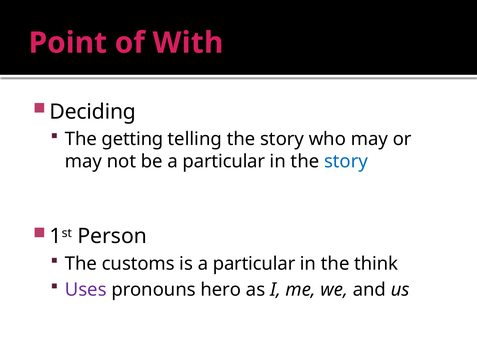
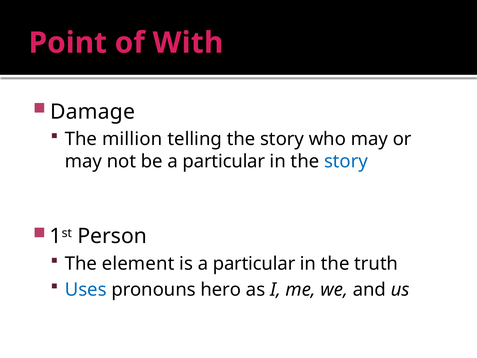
Deciding: Deciding -> Damage (93, 112)
getting: getting -> million (132, 139)
customs: customs -> element (138, 263)
think: think -> truth (376, 263)
Uses colour: purple -> blue (86, 289)
